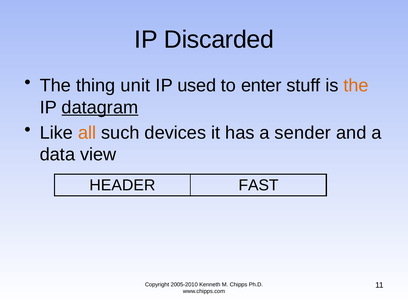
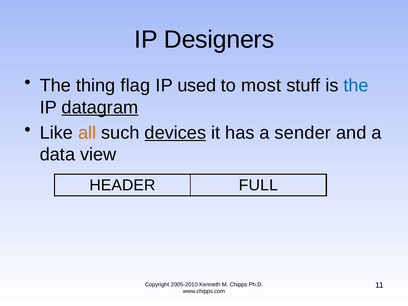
Discarded: Discarded -> Designers (219, 39)
unit: unit -> flag (135, 86)
enter: enter -> most (261, 86)
the colour: orange -> blue (356, 86)
devices underline: none -> present (175, 133)
FAST: FAST -> FULL (258, 185)
